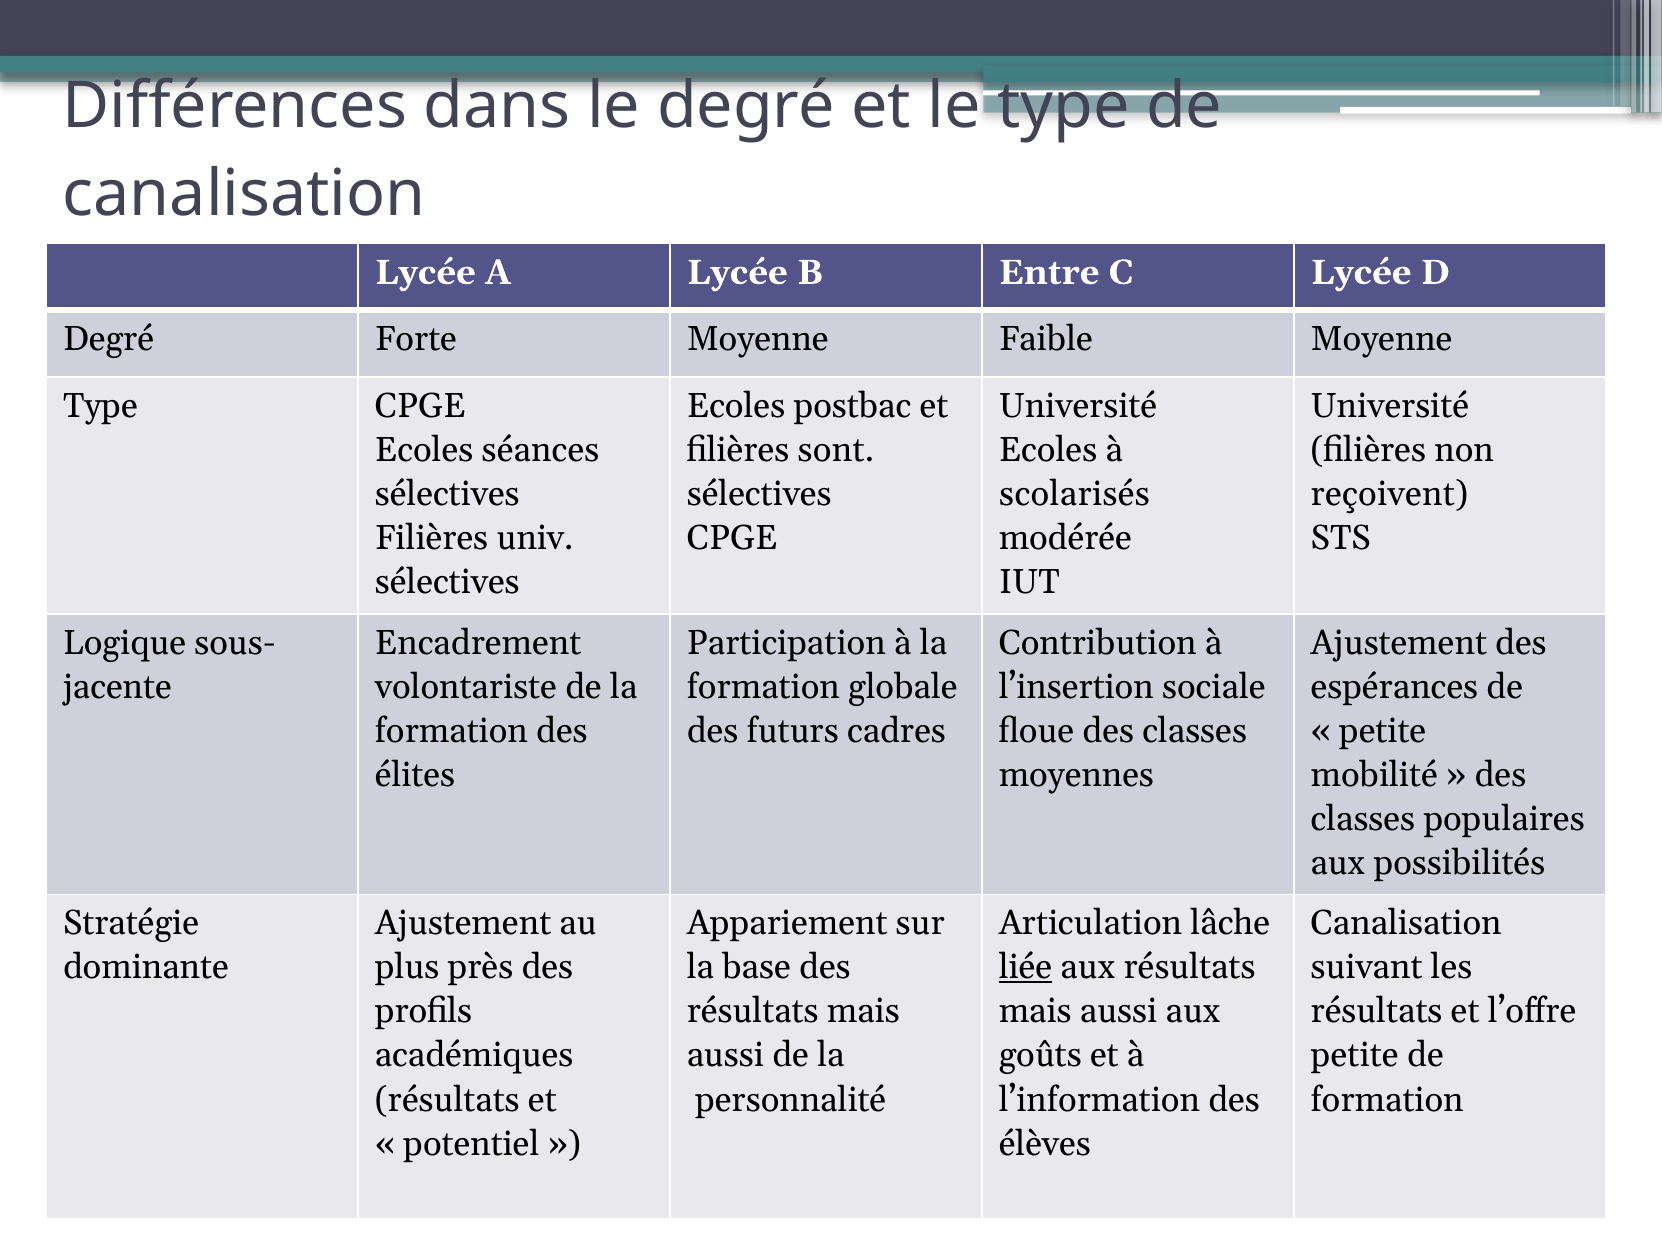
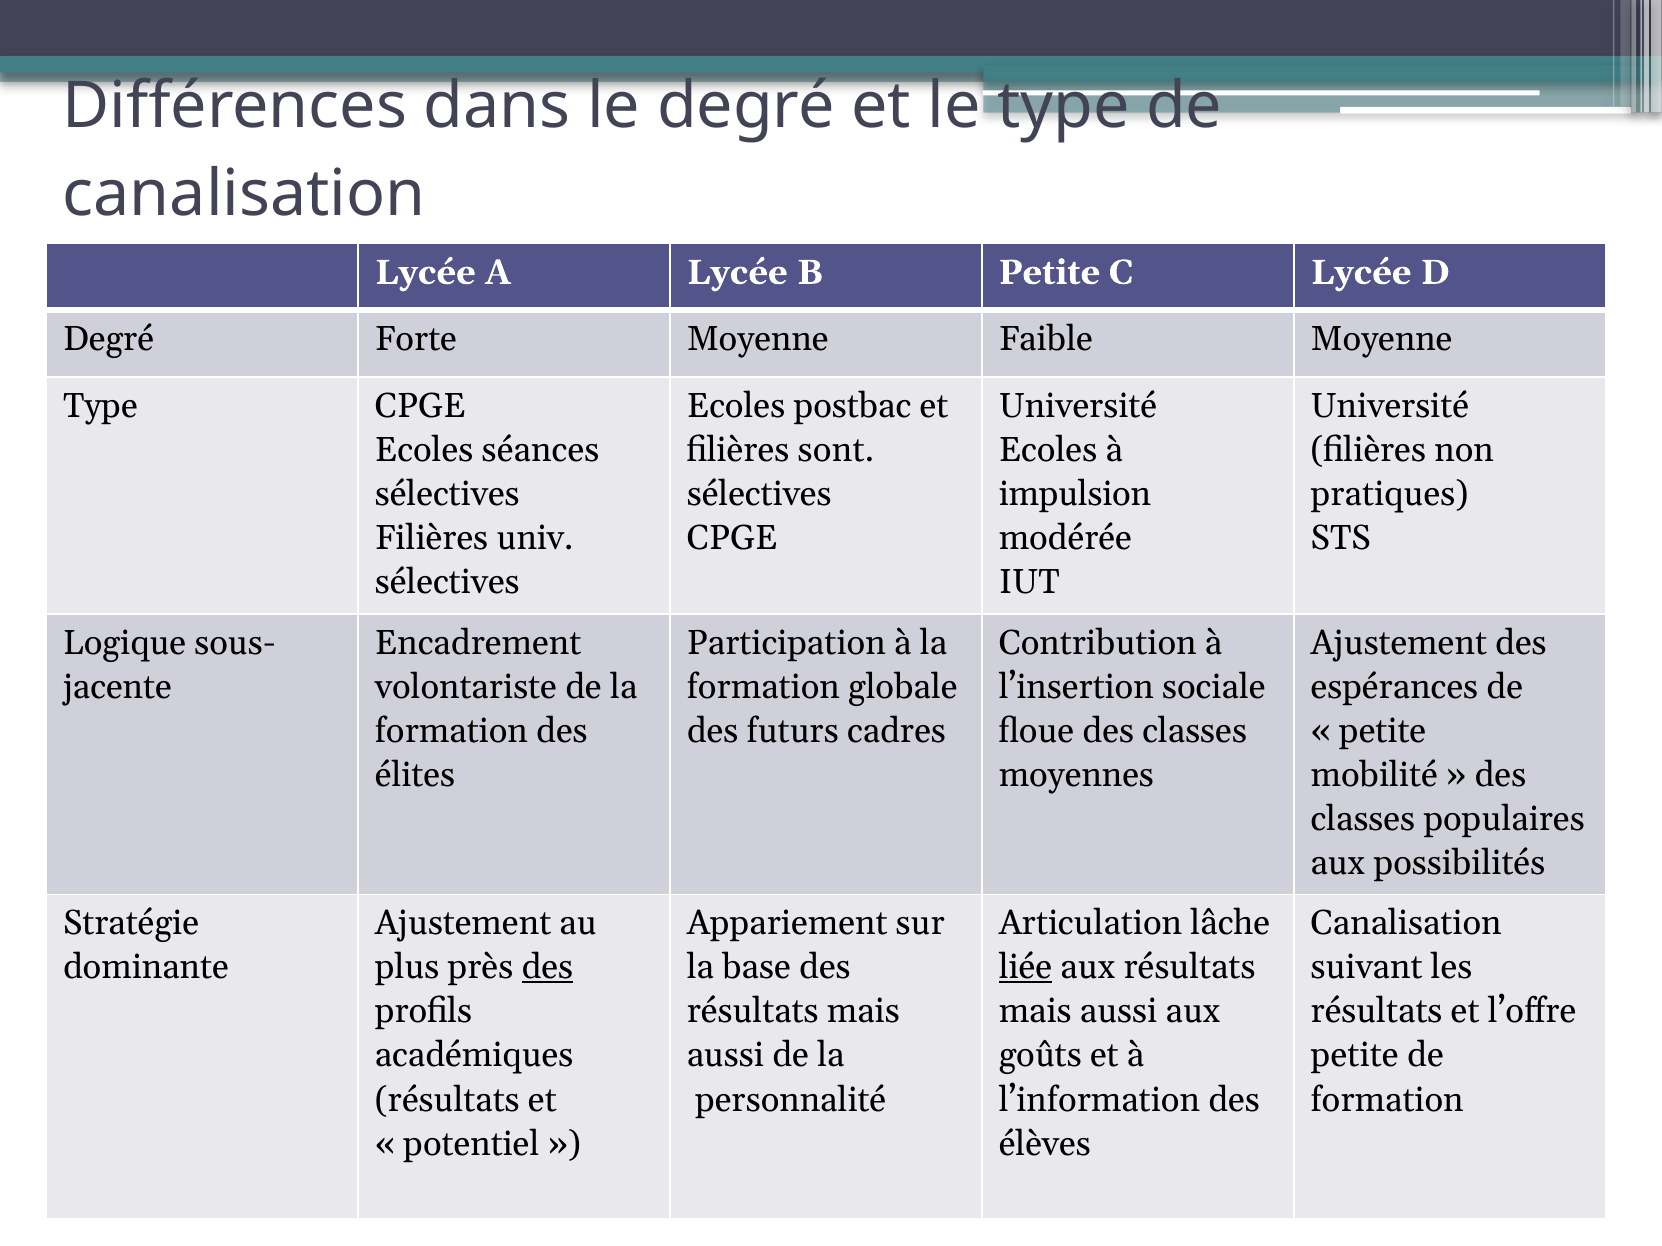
B Entre: Entre -> Petite (1049, 272)
scolarisés: scolarisés -> impulsion (1075, 494)
reçoivent: reçoivent -> pratiques (1389, 494)
des underline: none -> present (547, 968)
